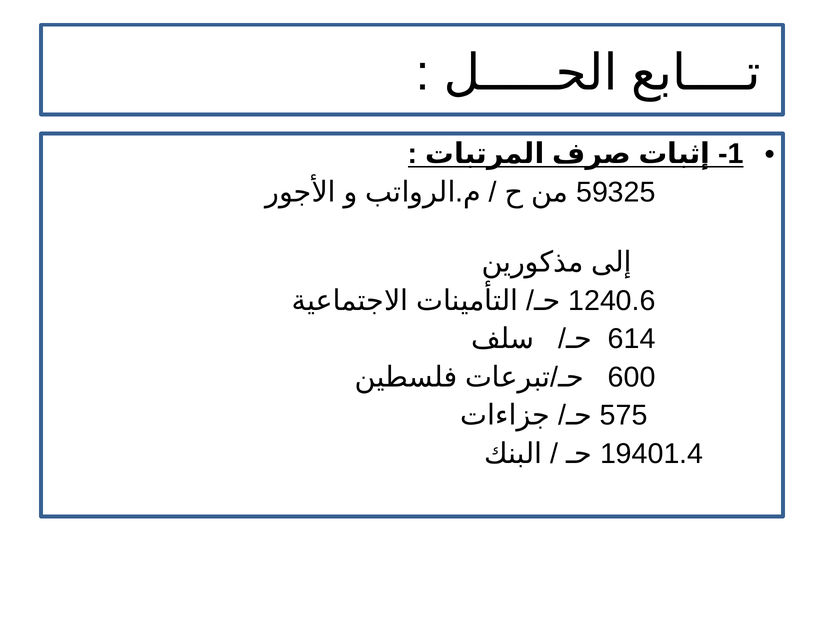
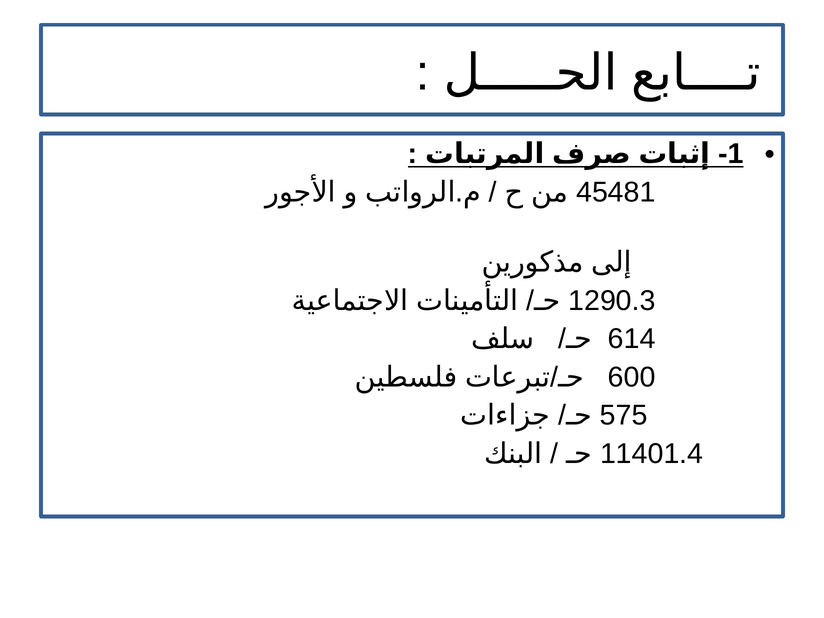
59325: 59325 -> 45481 (616, 192)
1240.6: 1240.6 -> 1290.3 (612, 301)
19401.4: 19401.4 -> 11401.4 (652, 454)
